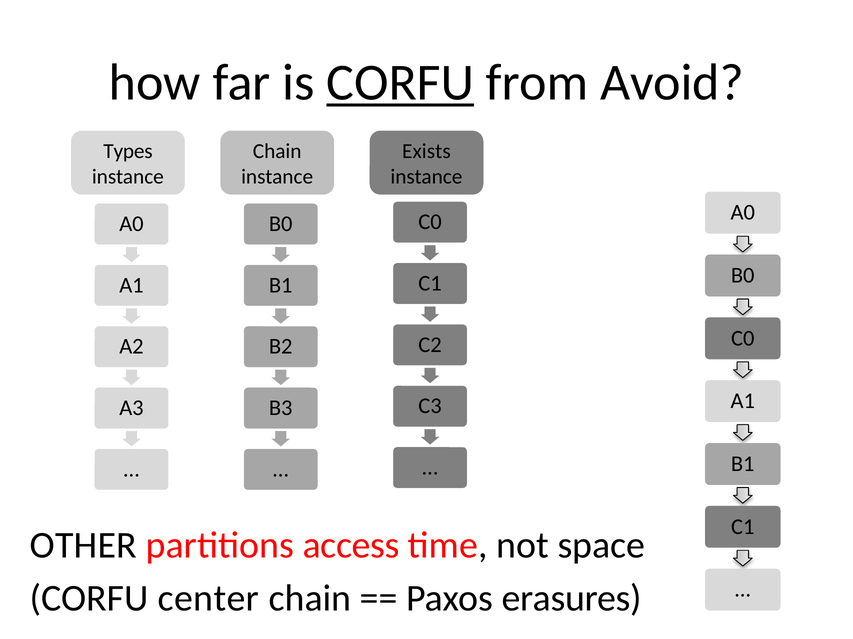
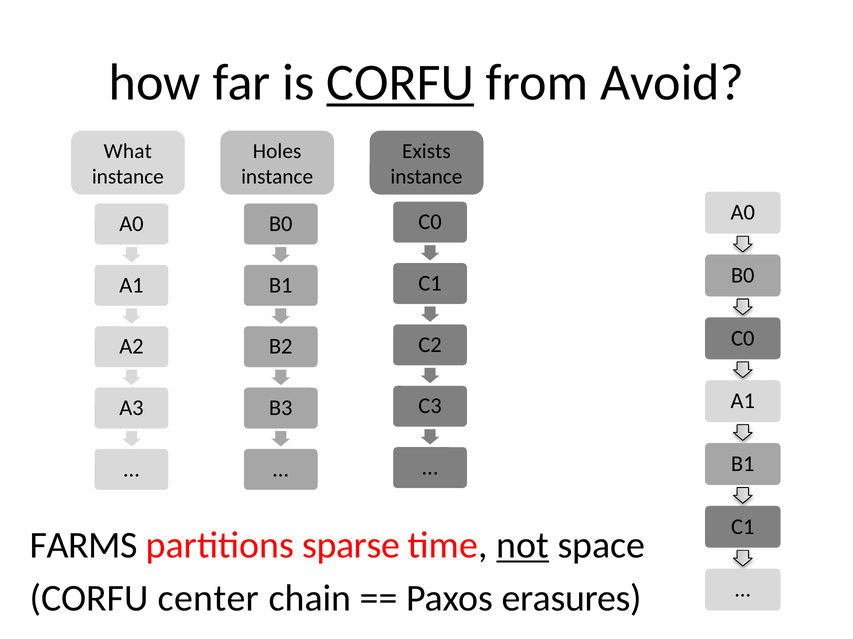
Types: Types -> What (128, 152)
Chain: Chain -> Holes (277, 152)
OTHER: OTHER -> FARMS (84, 546)
access: access -> sparse (351, 546)
not underline: none -> present (523, 546)
